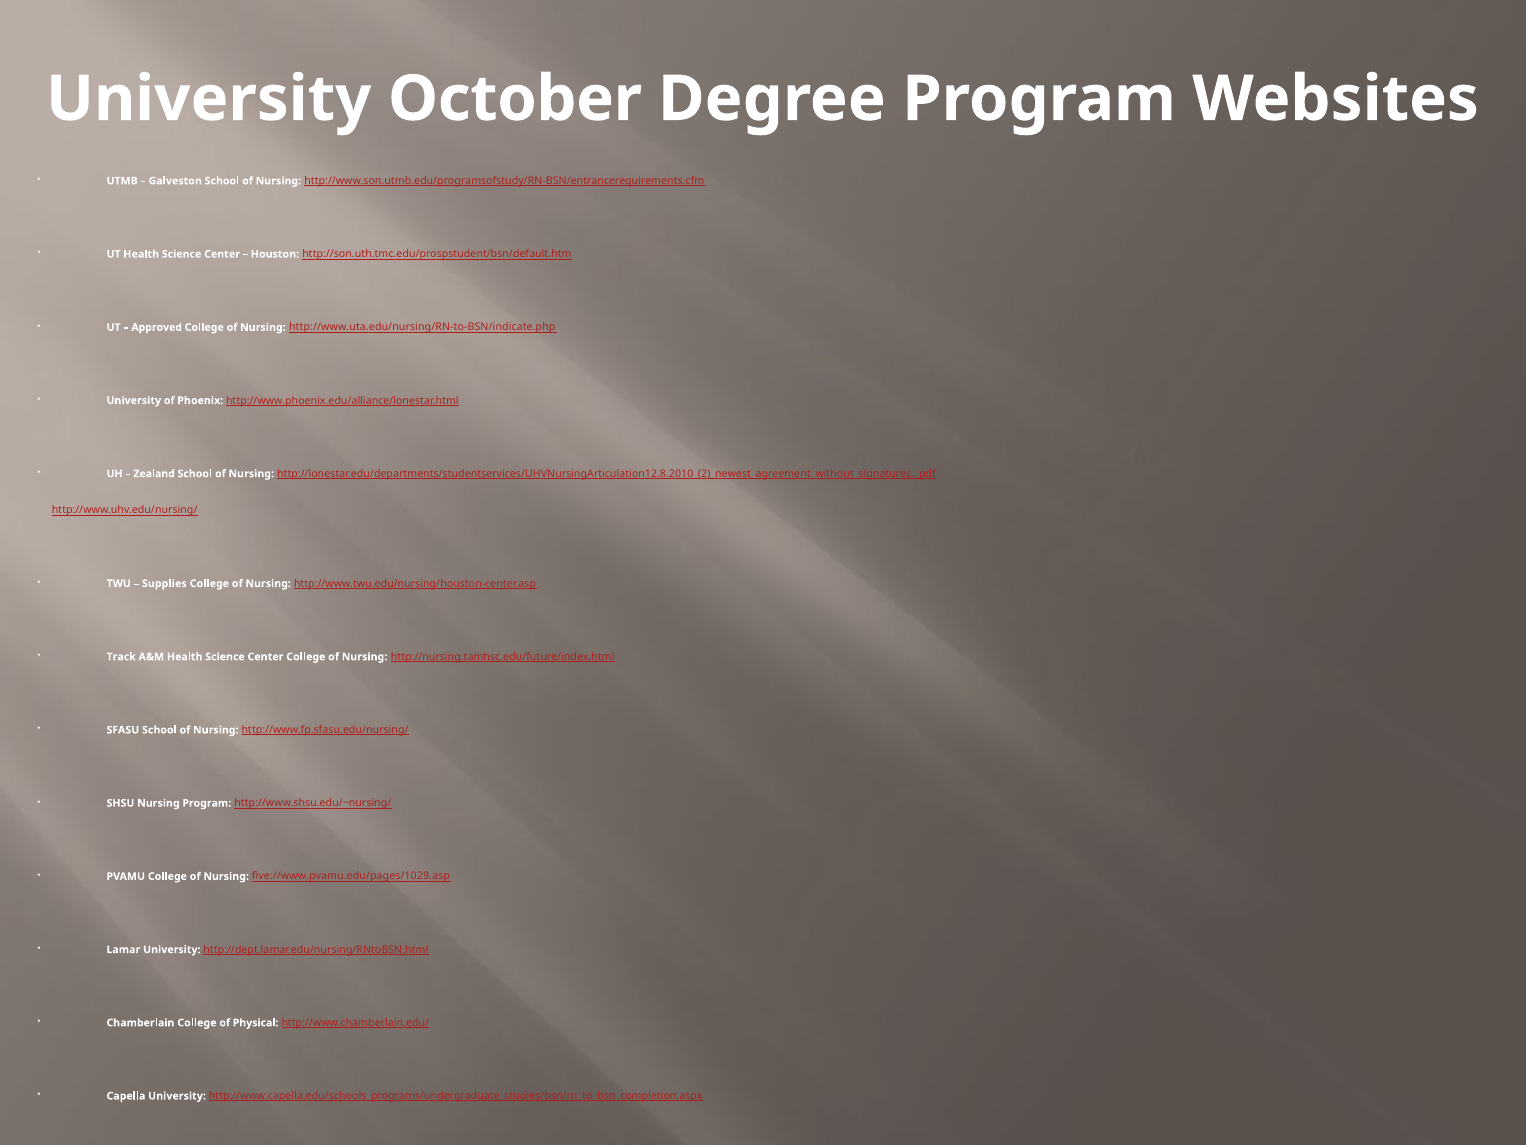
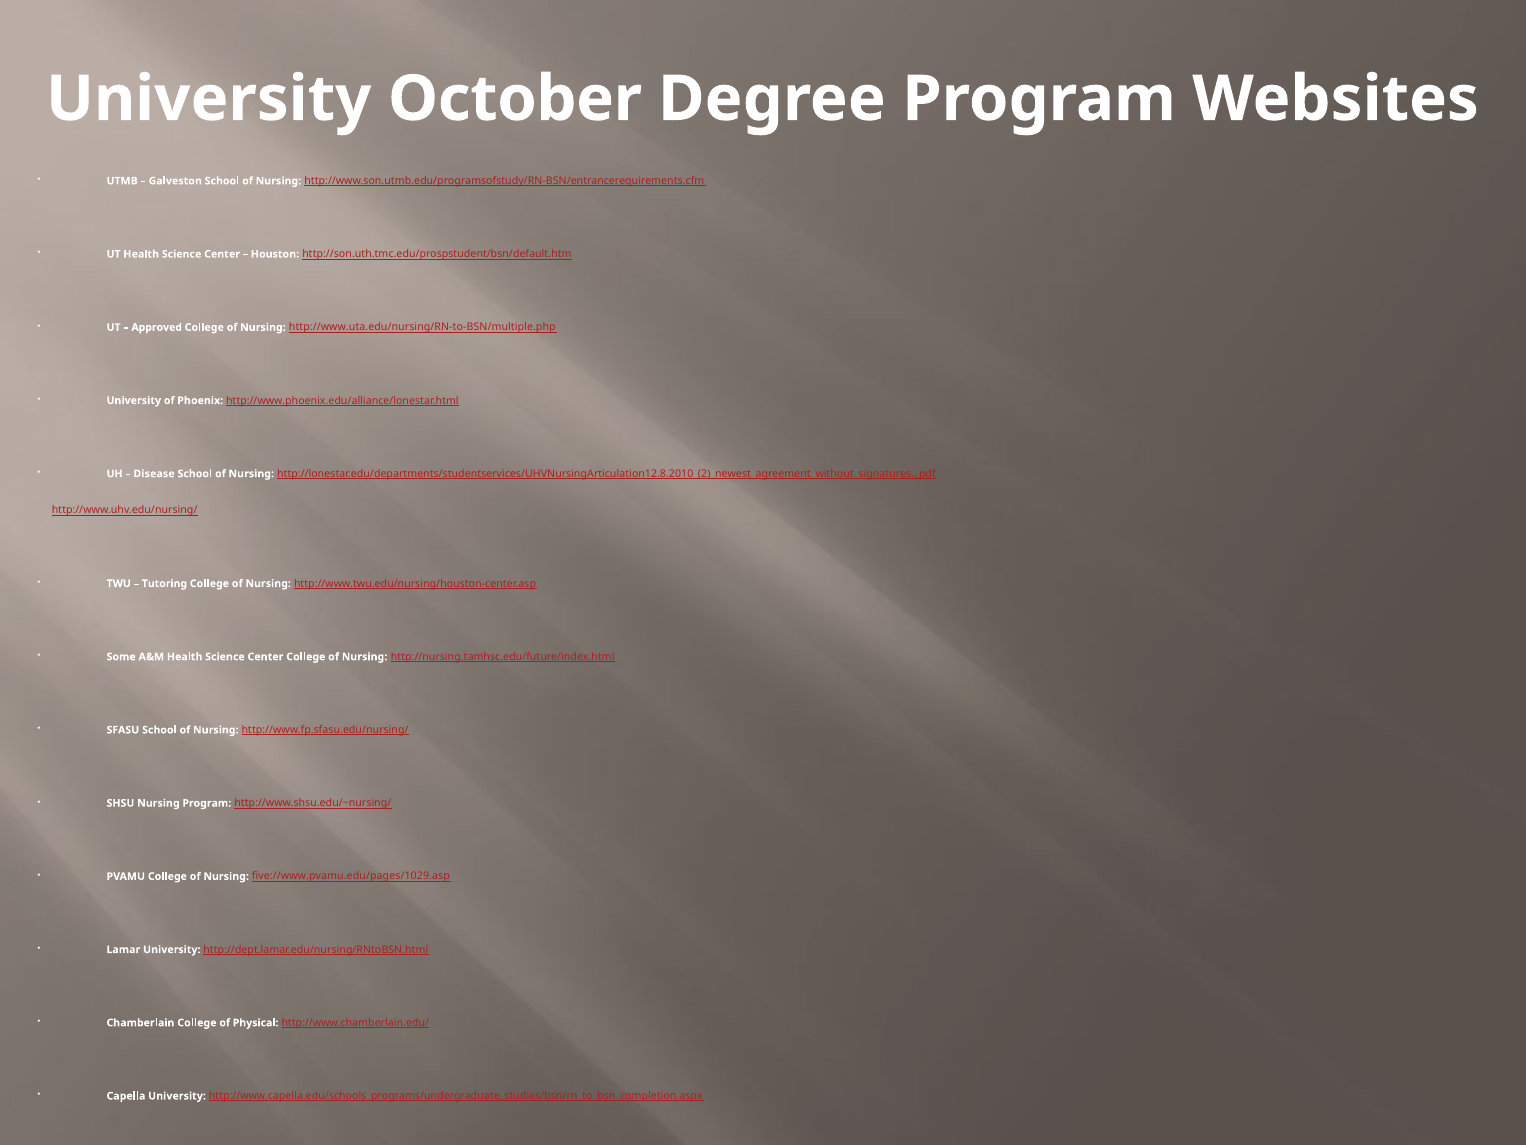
http://www.uta.edu/nursing/RN-to-BSN/indicate.php: http://www.uta.edu/nursing/RN-to-BSN/indicate.php -> http://www.uta.edu/nursing/RN-to-BSN/multiple.php (422, 327)
Zealand: Zealand -> Disease (154, 474)
Supplies: Supplies -> Tutoring (164, 583)
Track: Track -> Some (121, 656)
